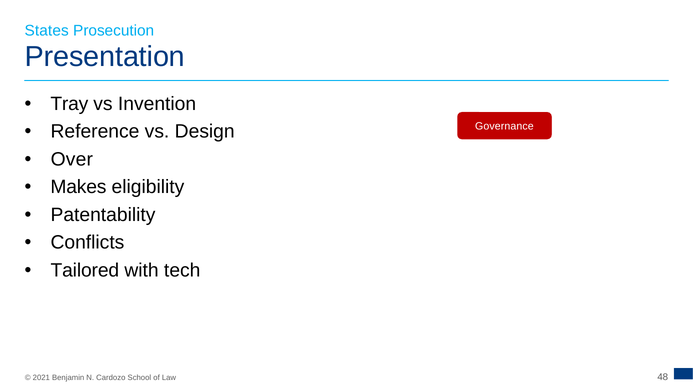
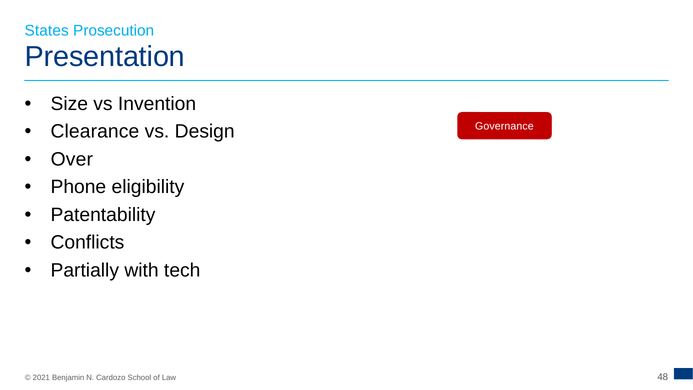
Tray: Tray -> Size (69, 104)
Reference: Reference -> Clearance (95, 132)
Makes: Makes -> Phone (78, 187)
Tailored: Tailored -> Partially (85, 270)
